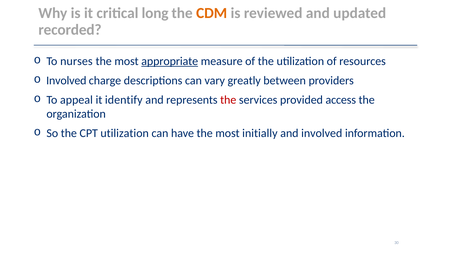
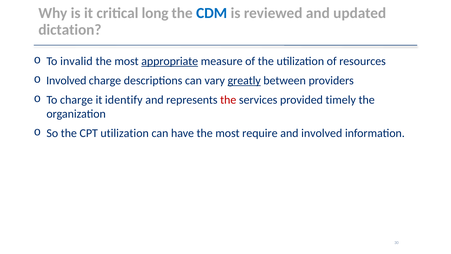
CDM colour: orange -> blue (212, 13)
recorded: recorded -> dictation (70, 30)
nurses: nurses -> invalid (76, 61)
greatly underline: none -> present (244, 80)
To appeal: appeal -> charge (76, 100)
access: access -> timely (341, 100)
initially: initially -> require (260, 133)
